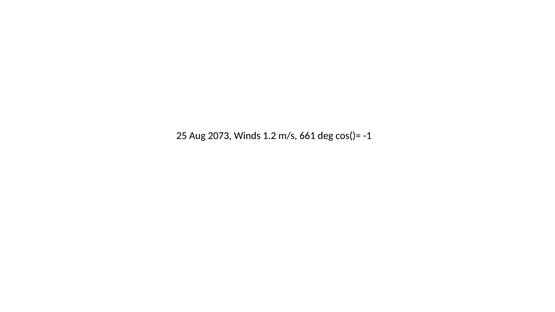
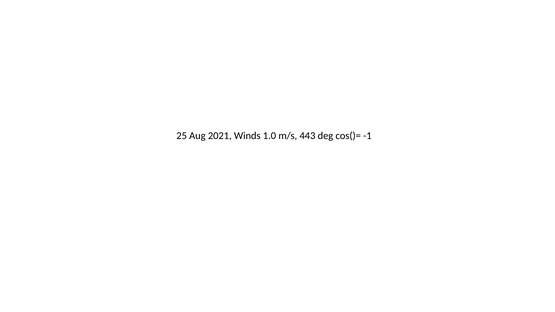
2073: 2073 -> 2021 (220, 136)
1.2: 1.2 -> 1.0 (269, 136)
661: 661 -> 443 (307, 136)
